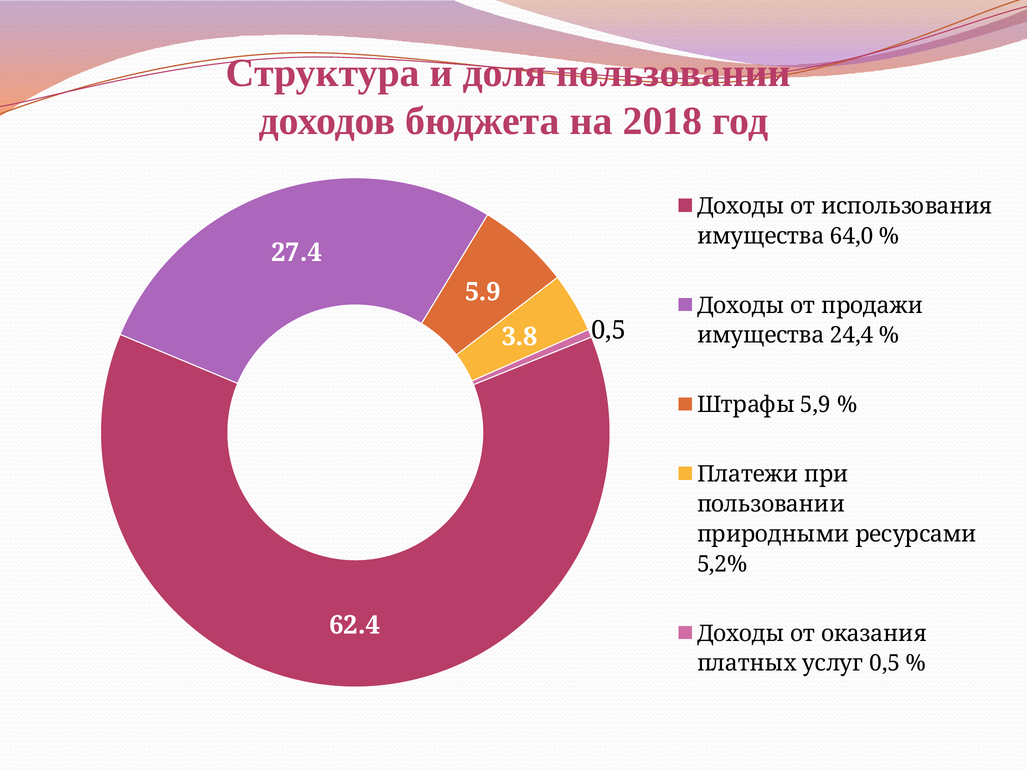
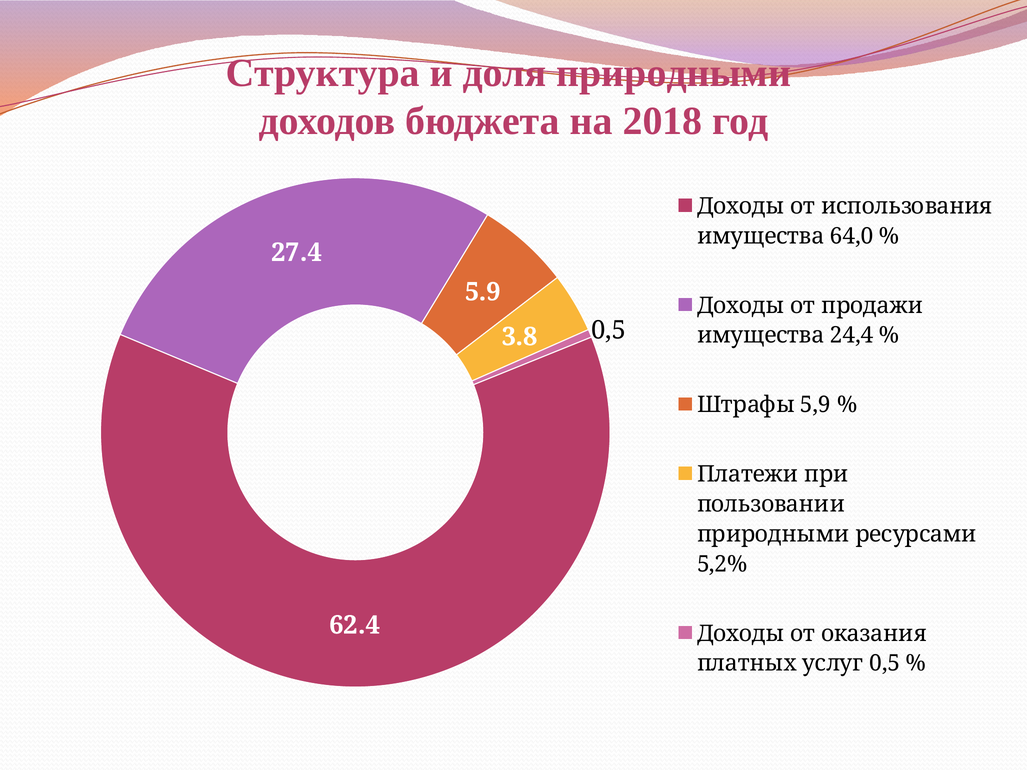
доля пользовании: пользовании -> природными (674, 73)
